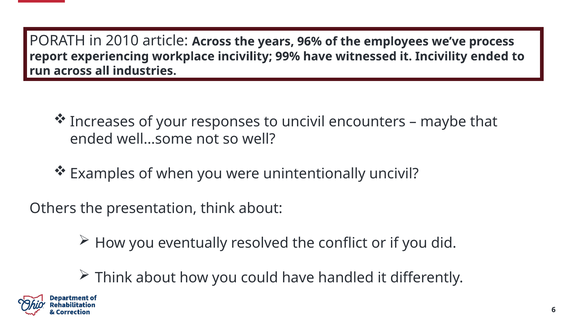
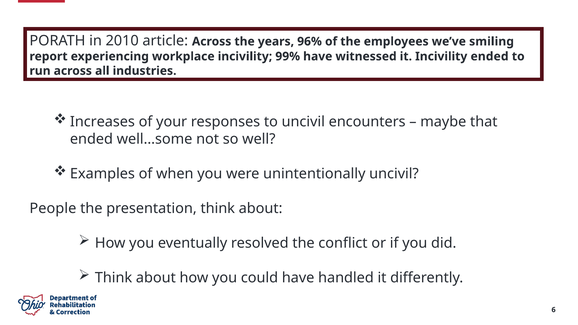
process: process -> smiling (492, 42)
Others: Others -> People (53, 208)
